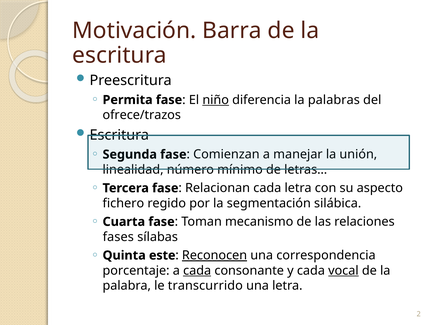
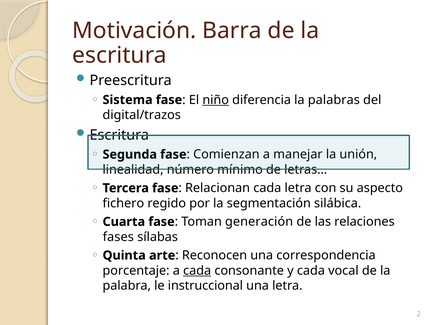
Permita: Permita -> Sistema (128, 100)
ofrece/trazos: ofrece/trazos -> digital/trazos (142, 115)
mecanismo: mecanismo -> generación (259, 222)
este: este -> arte (162, 255)
Reconocen underline: present -> none (215, 255)
vocal underline: present -> none (343, 270)
transcurrido: transcurrido -> instruccional (205, 285)
